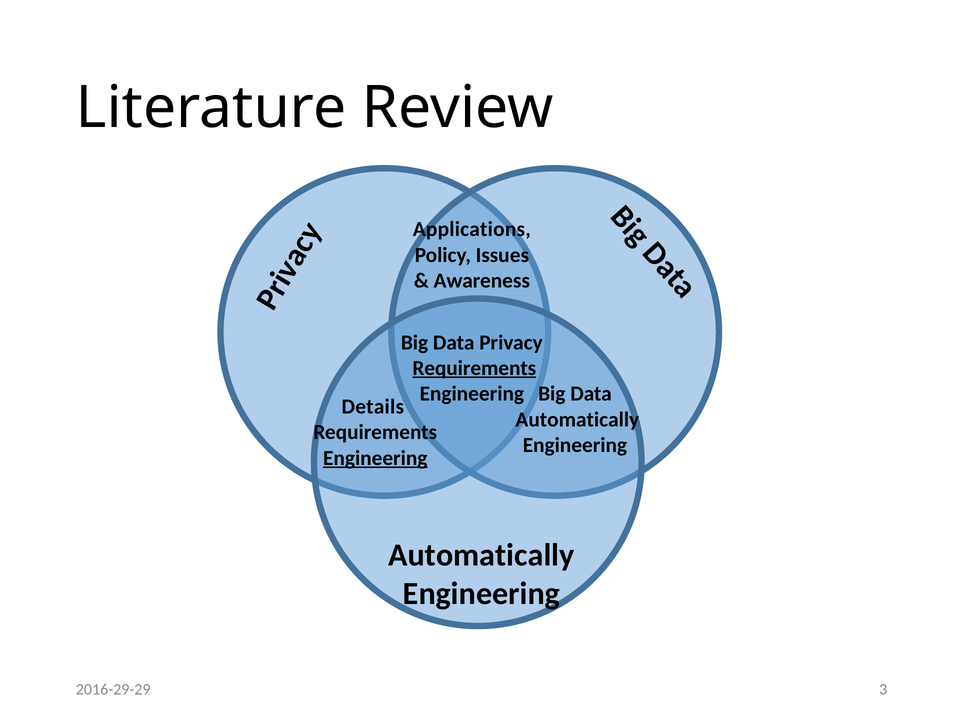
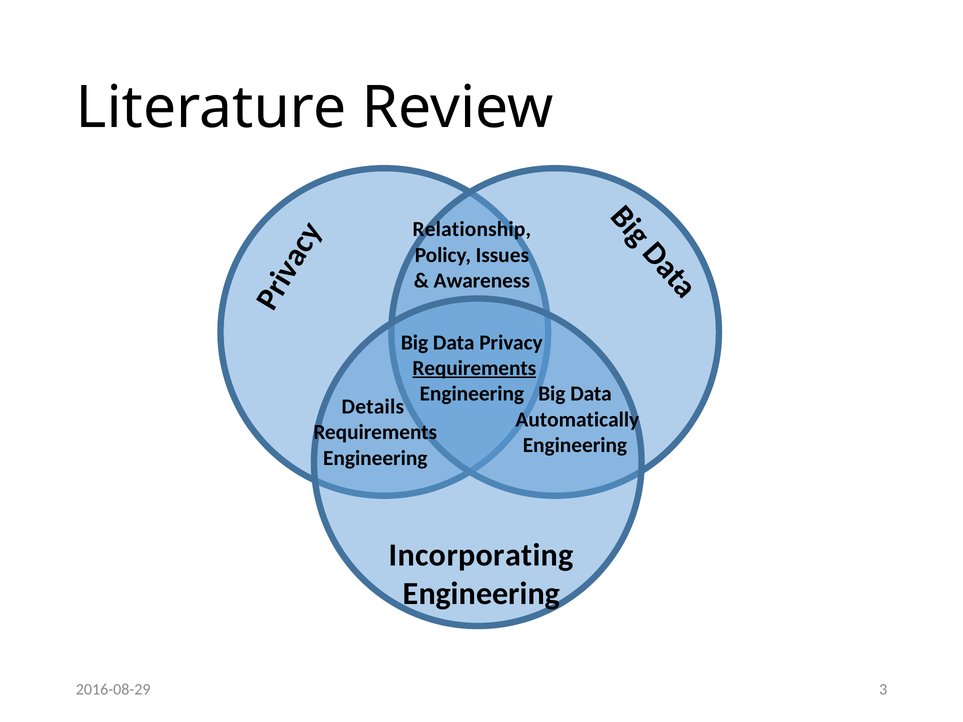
Applications: Applications -> Relationship (472, 229)
Engineering underline: present -> none (375, 458)
Automatically: Automatically -> Incorporating (481, 555)
2016-29-29: 2016-29-29 -> 2016-08-29 (113, 690)
